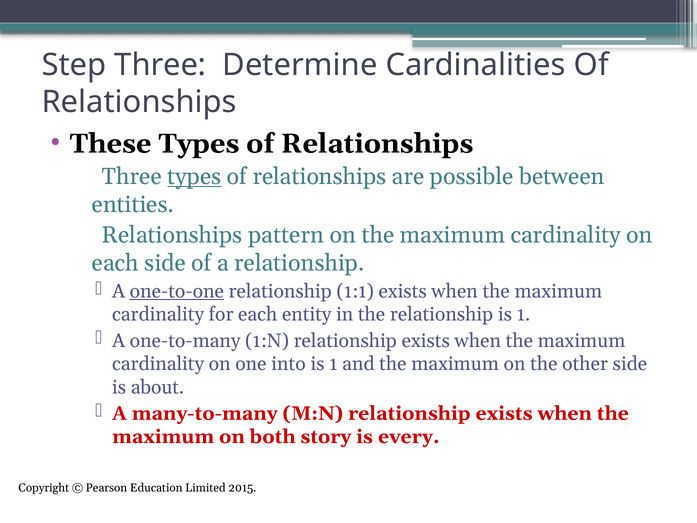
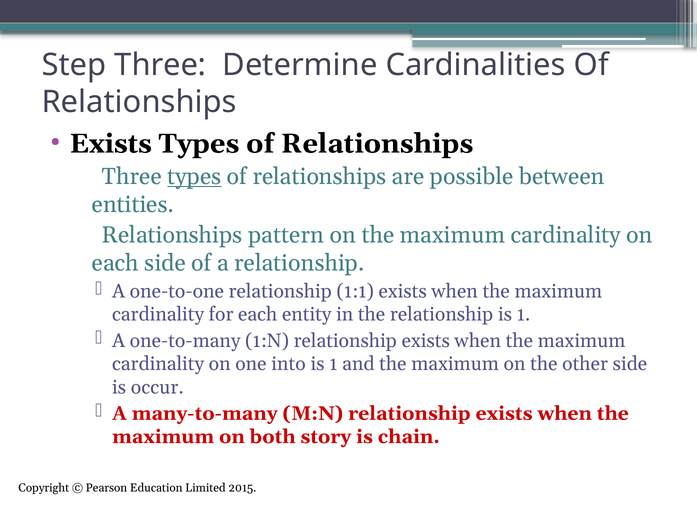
These: These -> Exists (111, 144)
one-to-one underline: present -> none (177, 291)
about: about -> occur (157, 387)
every: every -> chain (409, 436)
